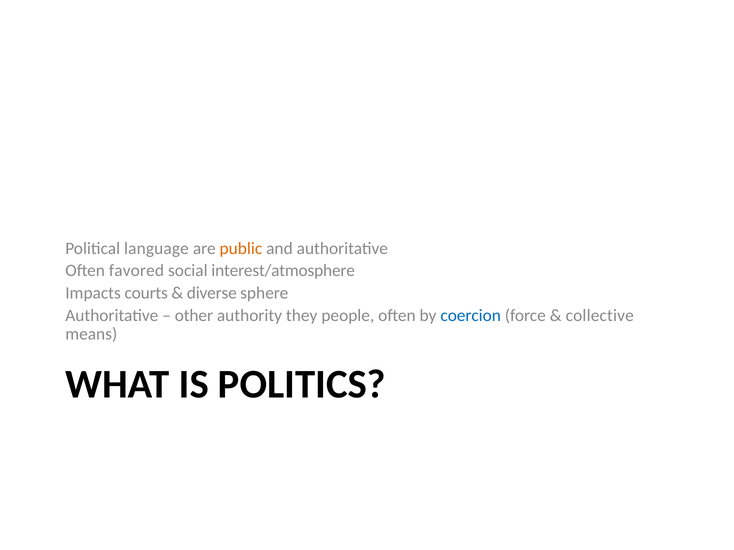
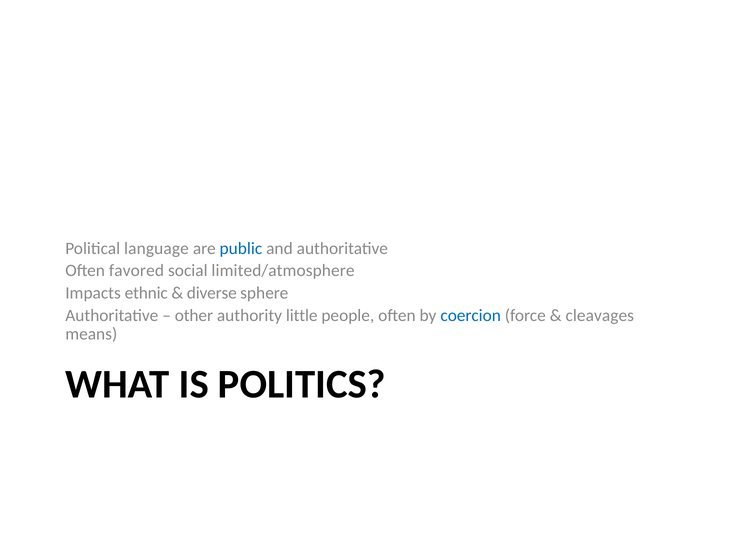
public colour: orange -> blue (241, 249)
interest/atmosphere: interest/atmosphere -> limited/atmosphere (283, 271)
courts: courts -> ethnic (146, 293)
they: they -> little (302, 316)
collective: collective -> cleavages (600, 316)
